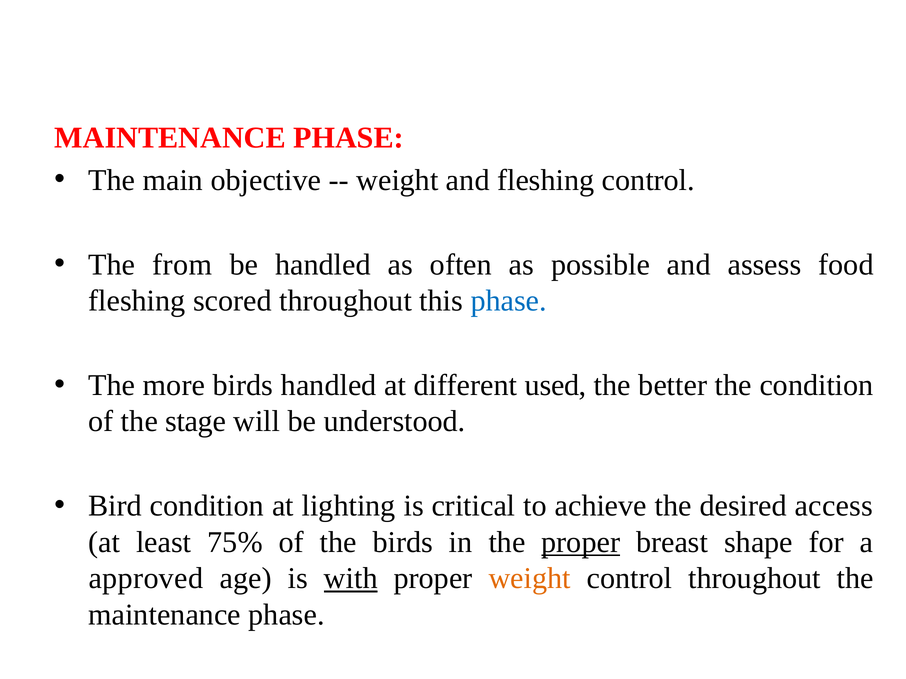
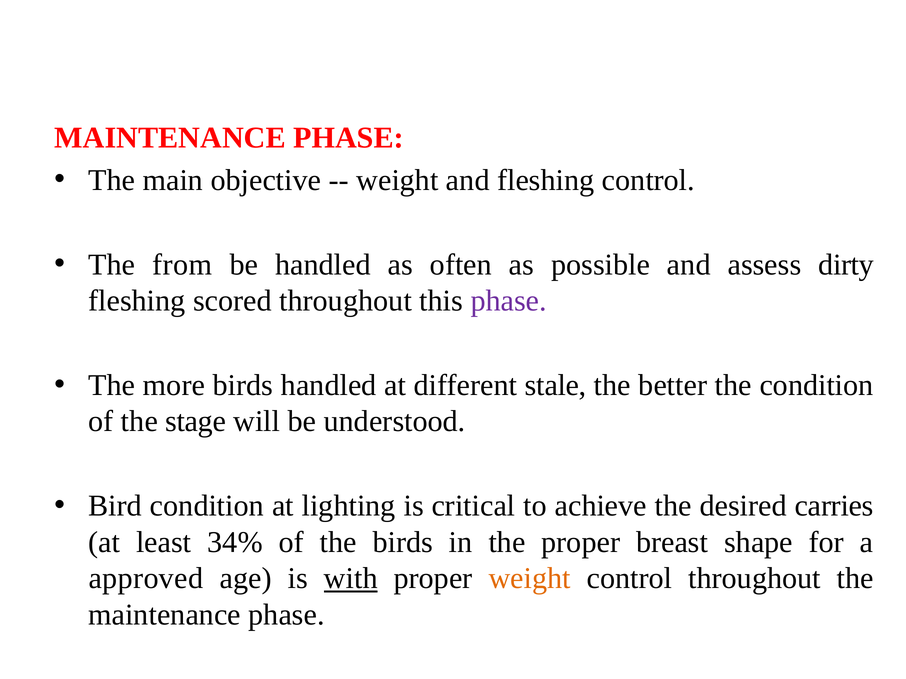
food: food -> dirty (846, 265)
phase colour: blue -> purple (509, 301)
used: used -> stale (556, 386)
access: access -> carries (834, 506)
75%: 75% -> 34% (235, 543)
proper underline: present -> none (581, 543)
